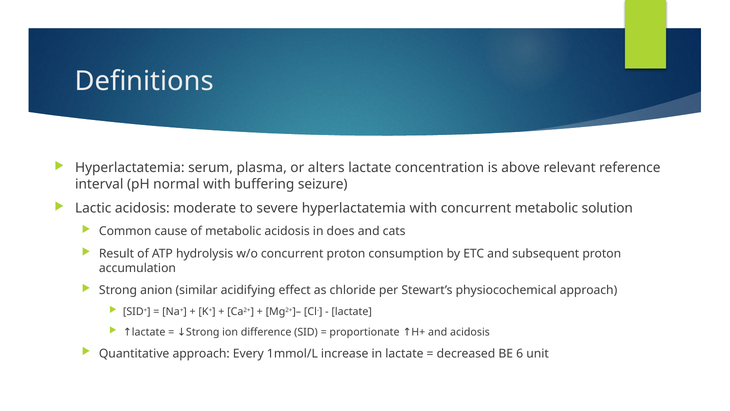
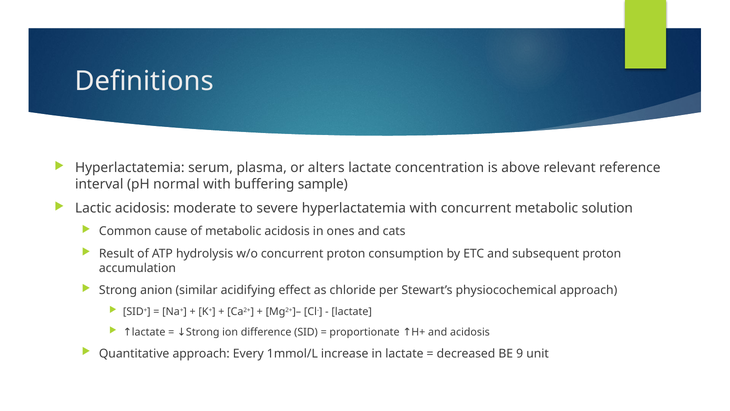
seizure: seizure -> sample (323, 184)
does: does -> ones (341, 231)
6: 6 -> 9 (520, 353)
